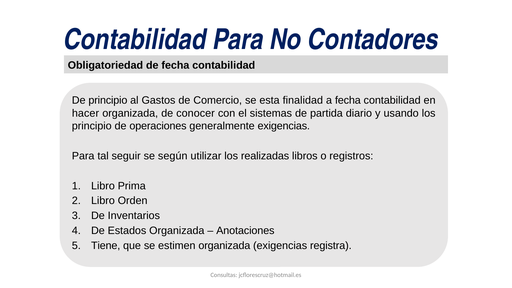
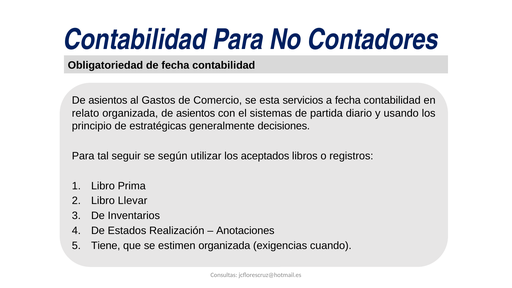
principio: principio -> asientos (108, 100)
finalidad: finalidad -> servicios (303, 100)
hacer: hacer -> relato (86, 113)
organizada de conocer: conocer -> asientos (196, 113)
operaciones: operaciones -> estratégicas (158, 126)
generalmente exigencias: exigencias -> decisiones (284, 126)
realizadas: realizadas -> aceptados (265, 156)
Orden: Orden -> Llevar (133, 201)
Estados Organizada: Organizada -> Realización (177, 231)
registra: registra -> cuando (331, 246)
